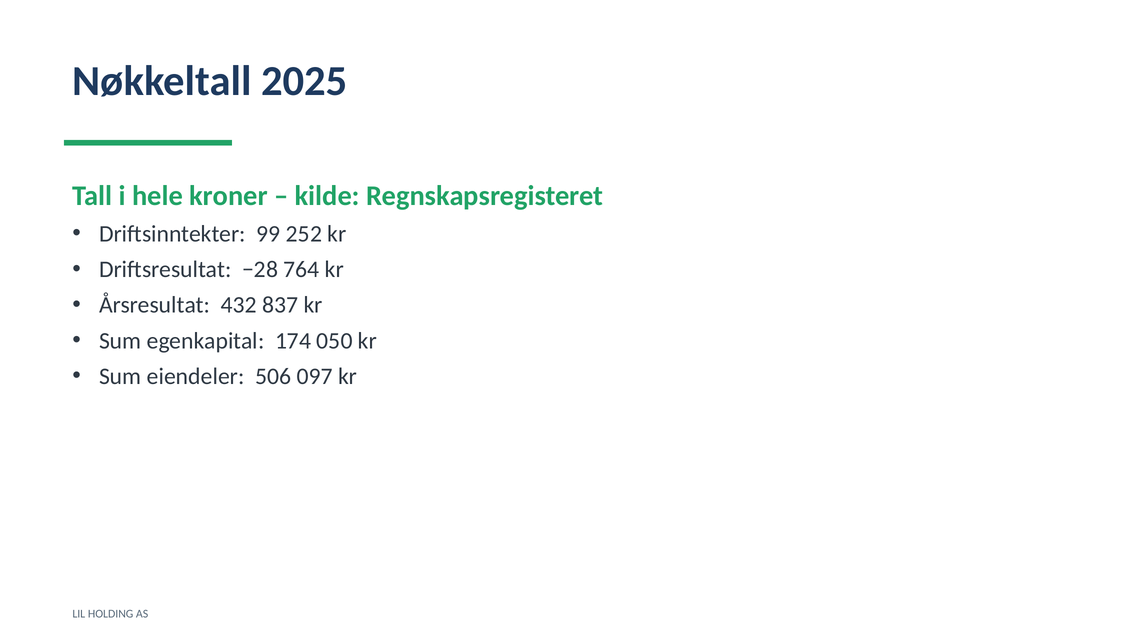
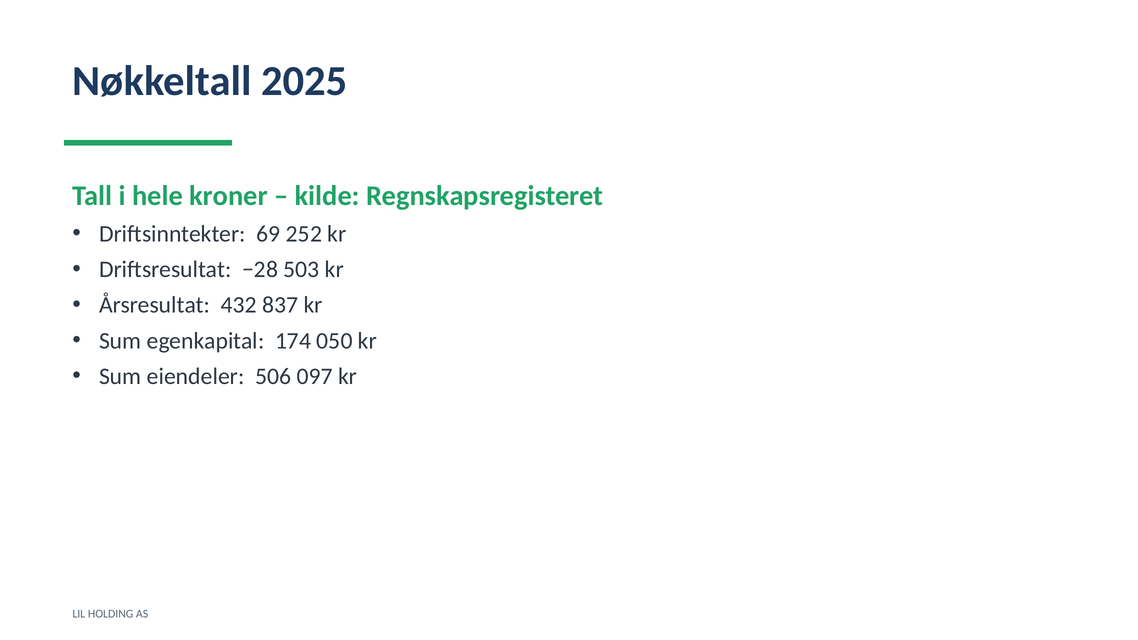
99: 99 -> 69 (268, 234)
764: 764 -> 503 (301, 270)
